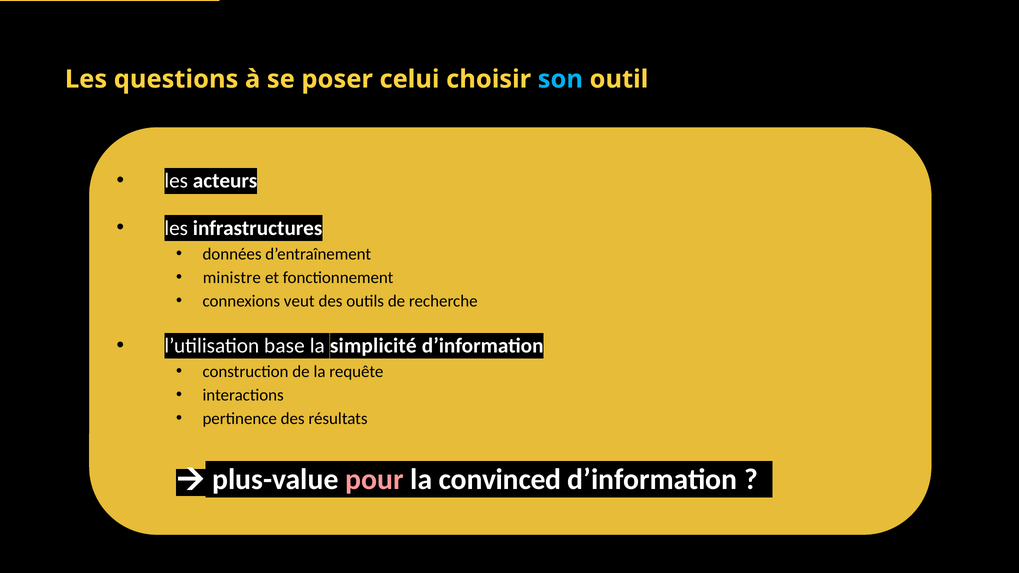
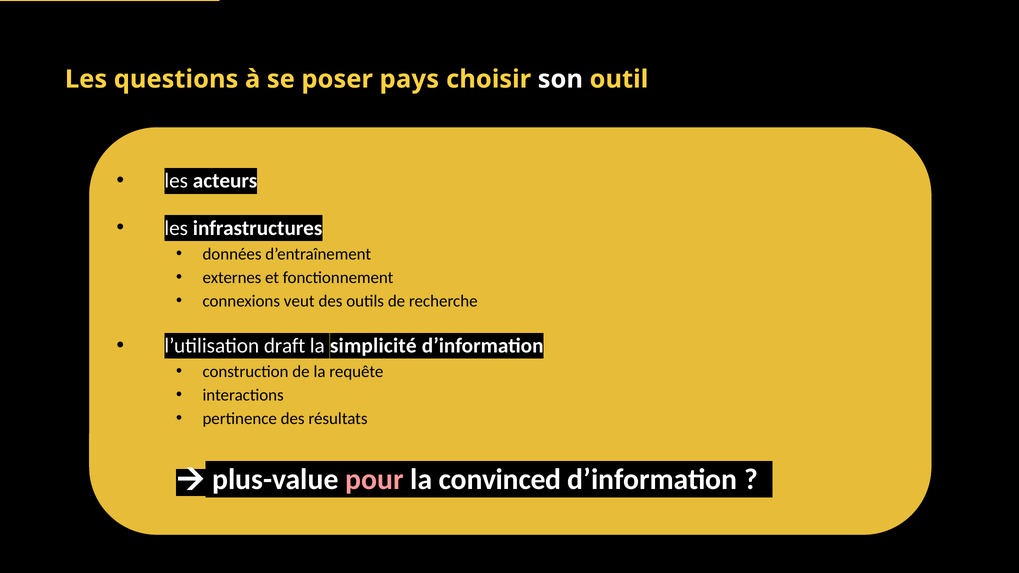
celui: celui -> pays (409, 79)
son colour: light blue -> white (560, 79)
ministre: ministre -> externes (232, 278)
base: base -> draft (285, 346)
